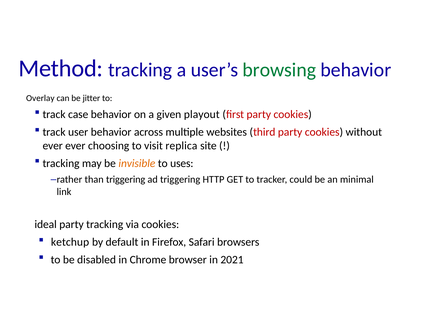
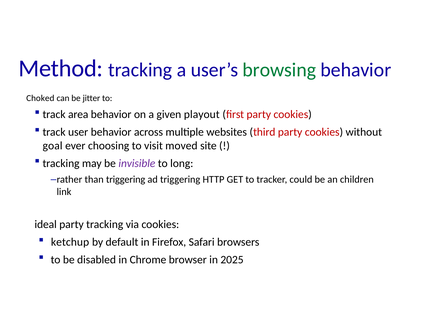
Overlay: Overlay -> Choked (40, 98)
case: case -> area (78, 114)
ever: ever -> goal (53, 146)
replica: replica -> moved (181, 146)
invisible colour: orange -> purple (137, 163)
uses: uses -> long (182, 163)
minimal: minimal -> children (357, 179)
2021: 2021 -> 2025 (232, 259)
